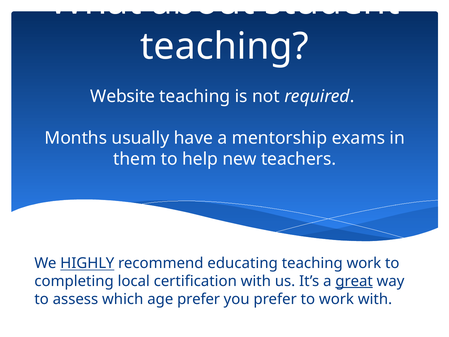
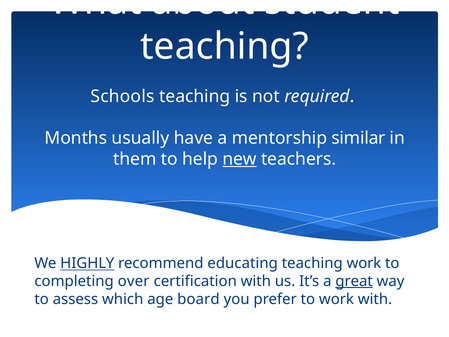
Website: Website -> Schools (123, 96)
exams: exams -> similar (358, 138)
new underline: none -> present (240, 159)
local: local -> over (134, 281)
age prefer: prefer -> board (198, 299)
